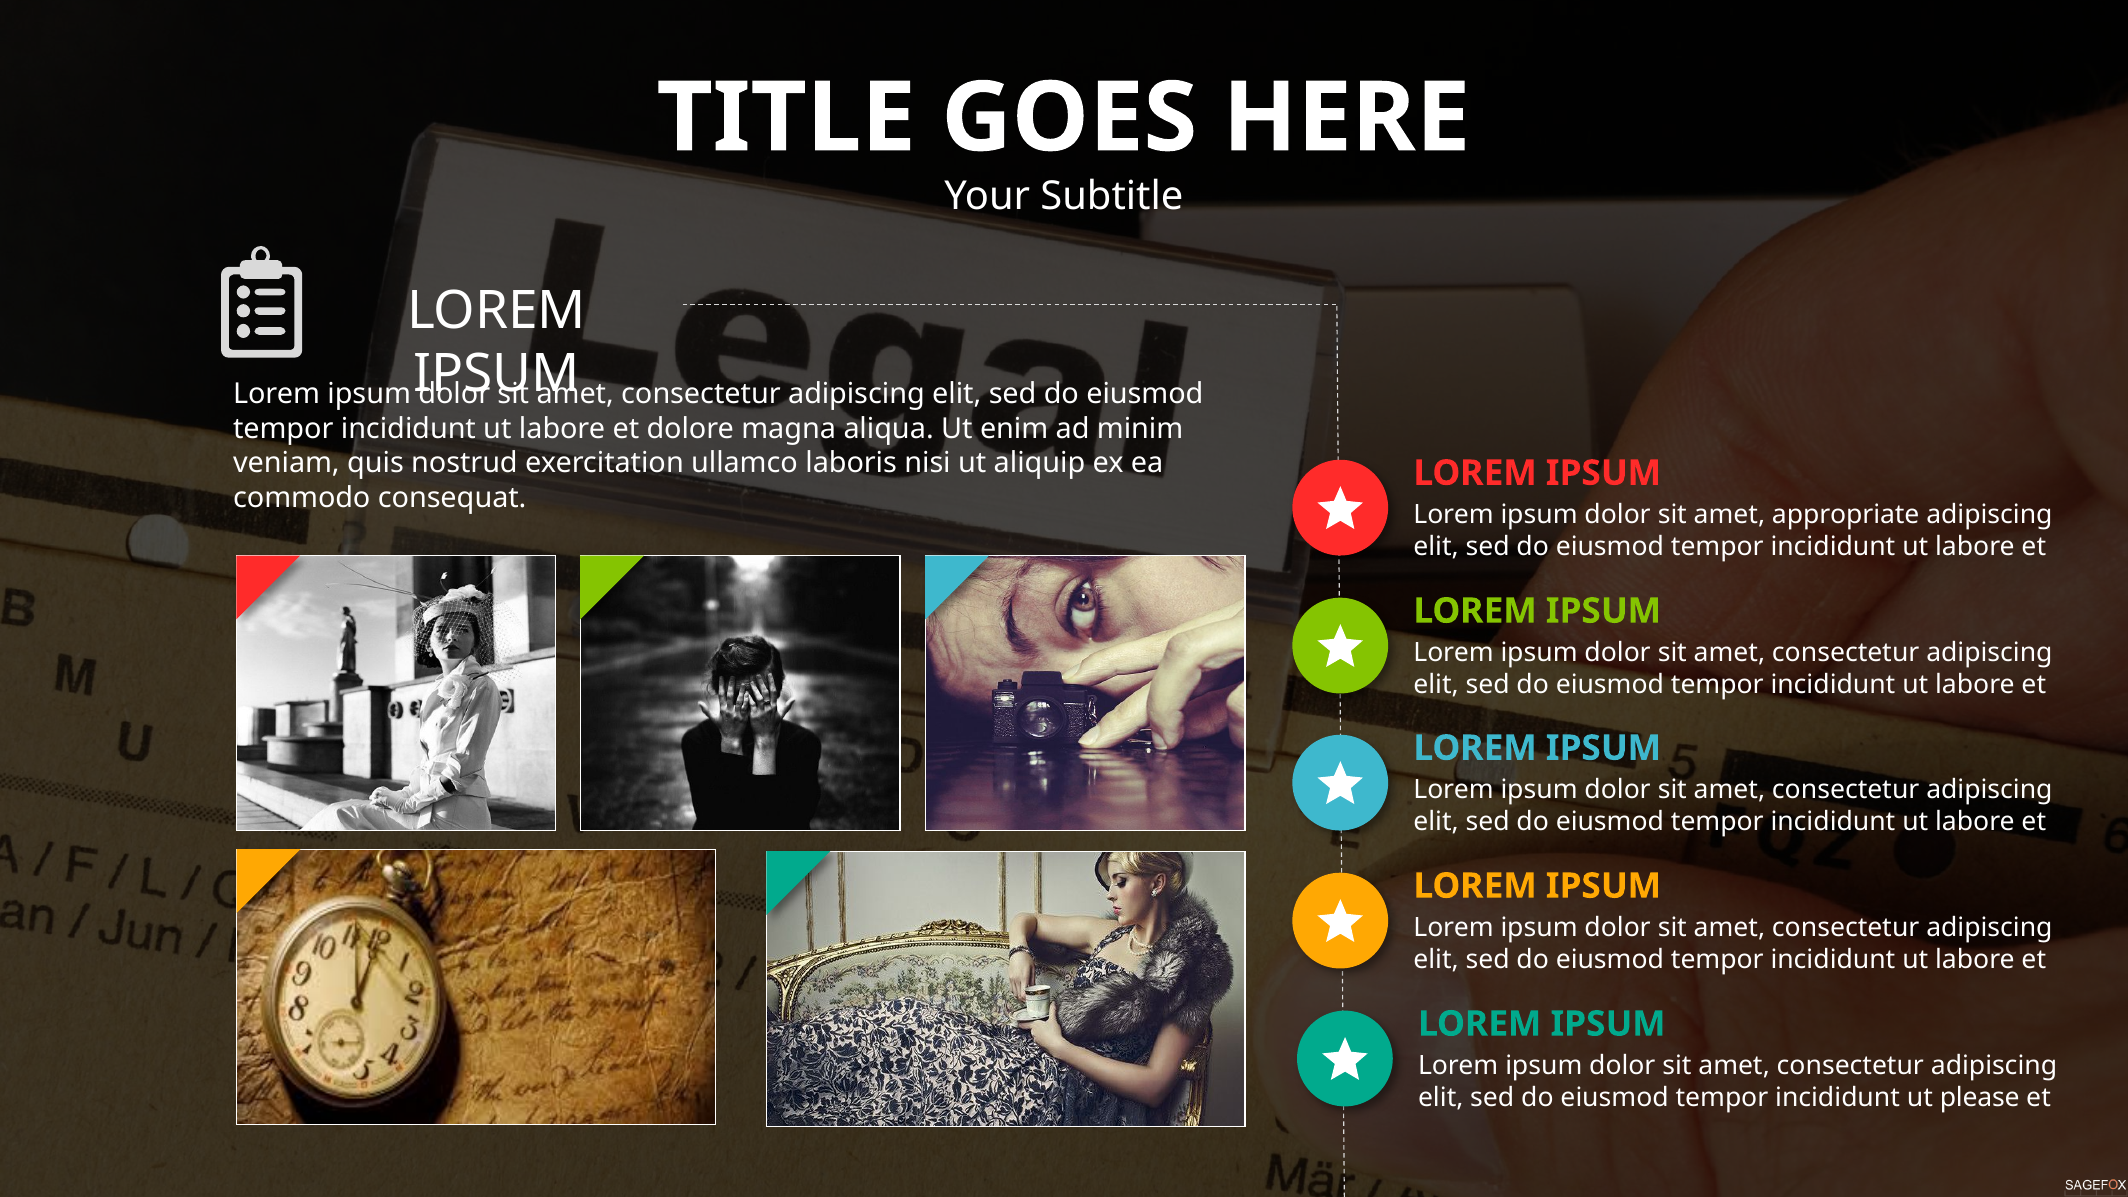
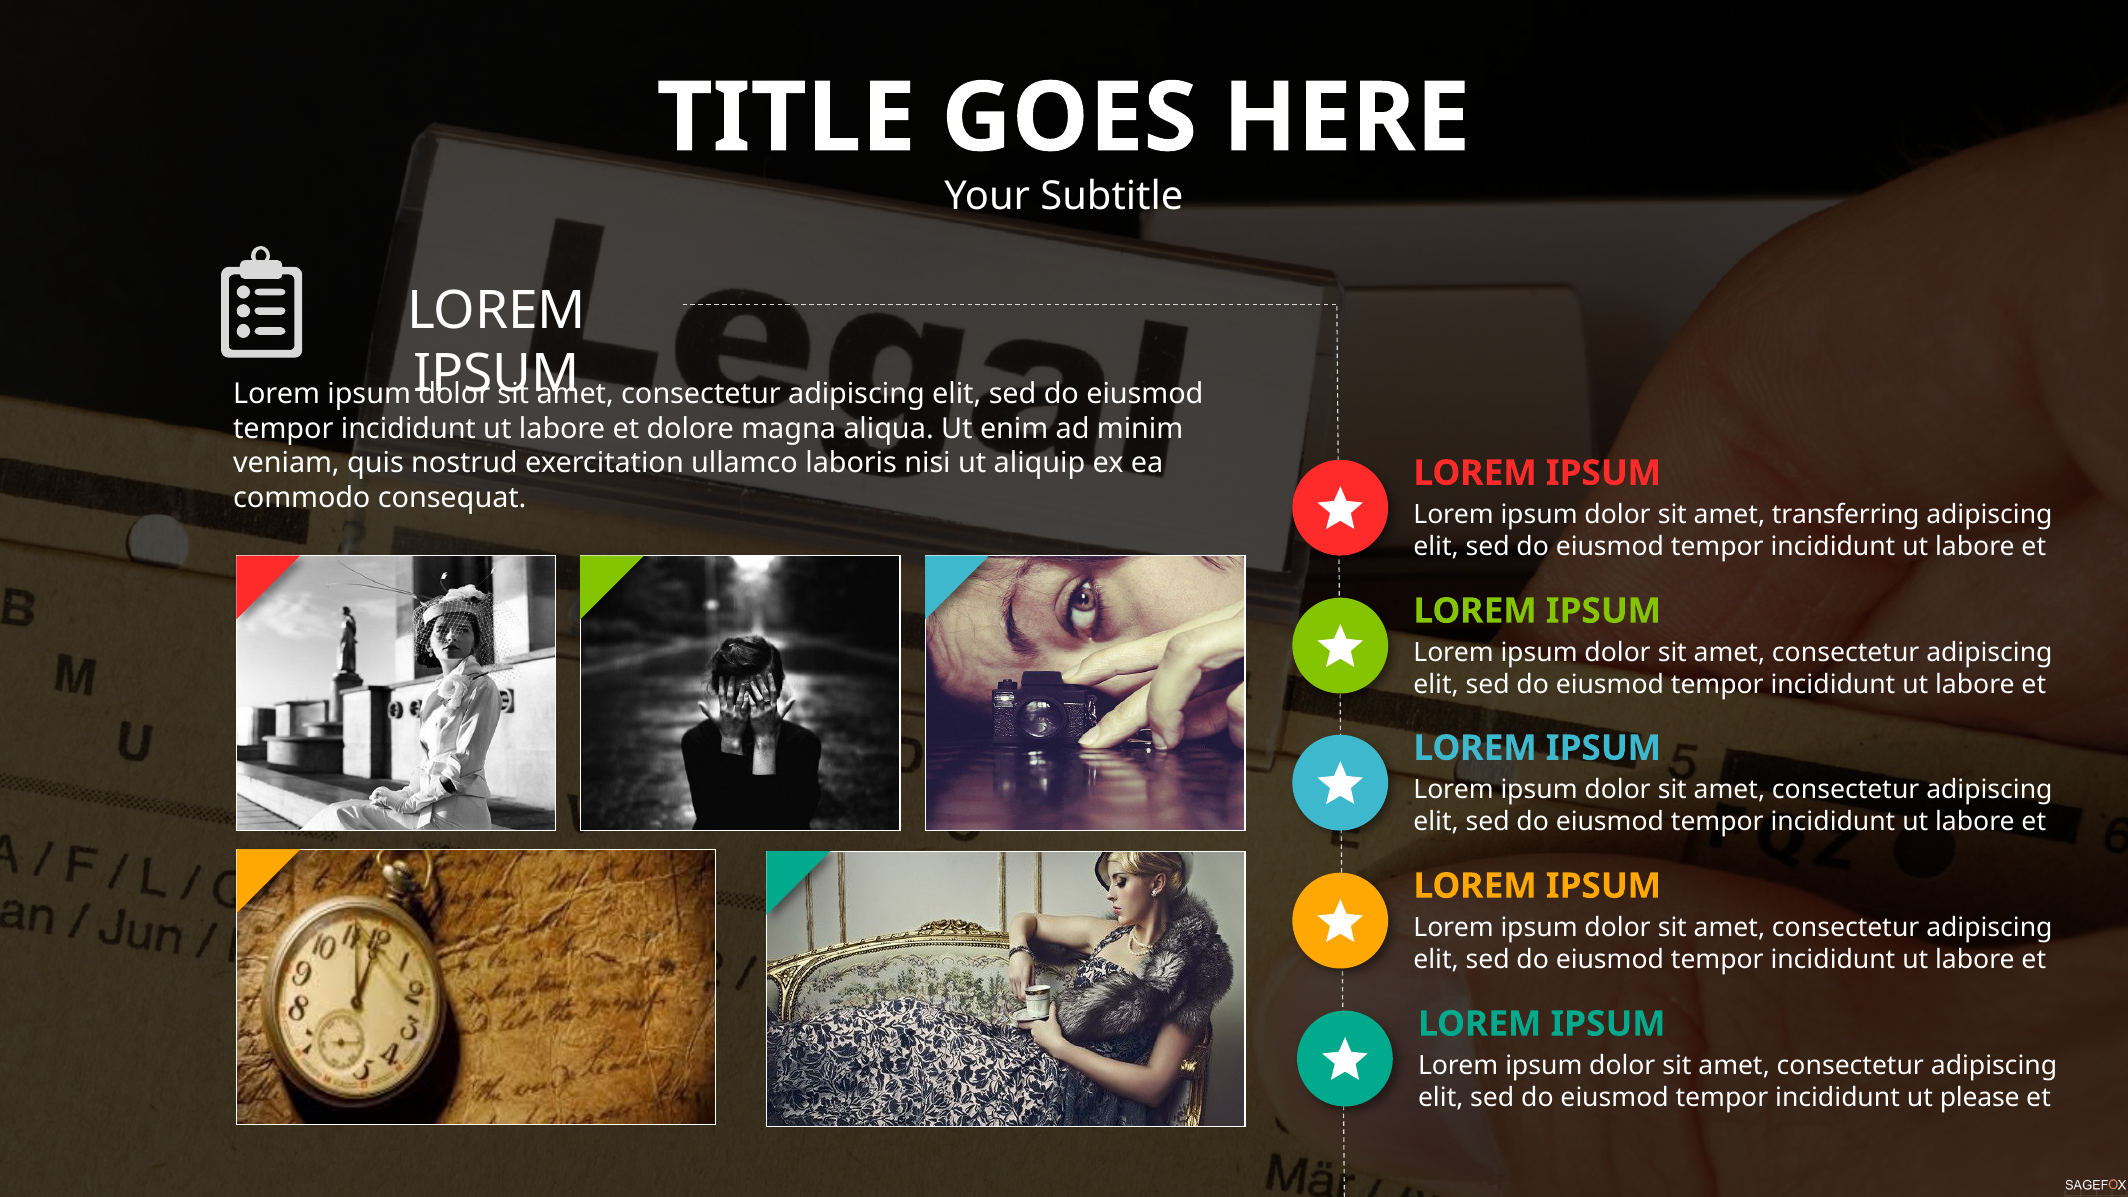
appropriate: appropriate -> transferring (1846, 515)
